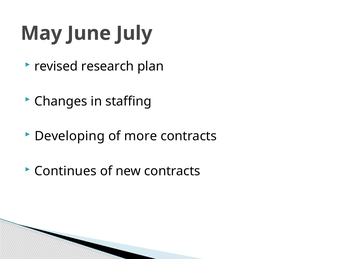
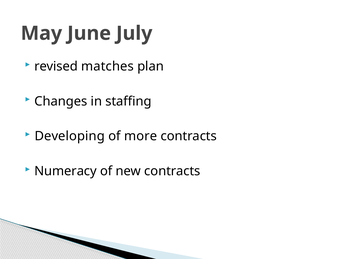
research: research -> matches (108, 66)
Continues: Continues -> Numeracy (66, 171)
